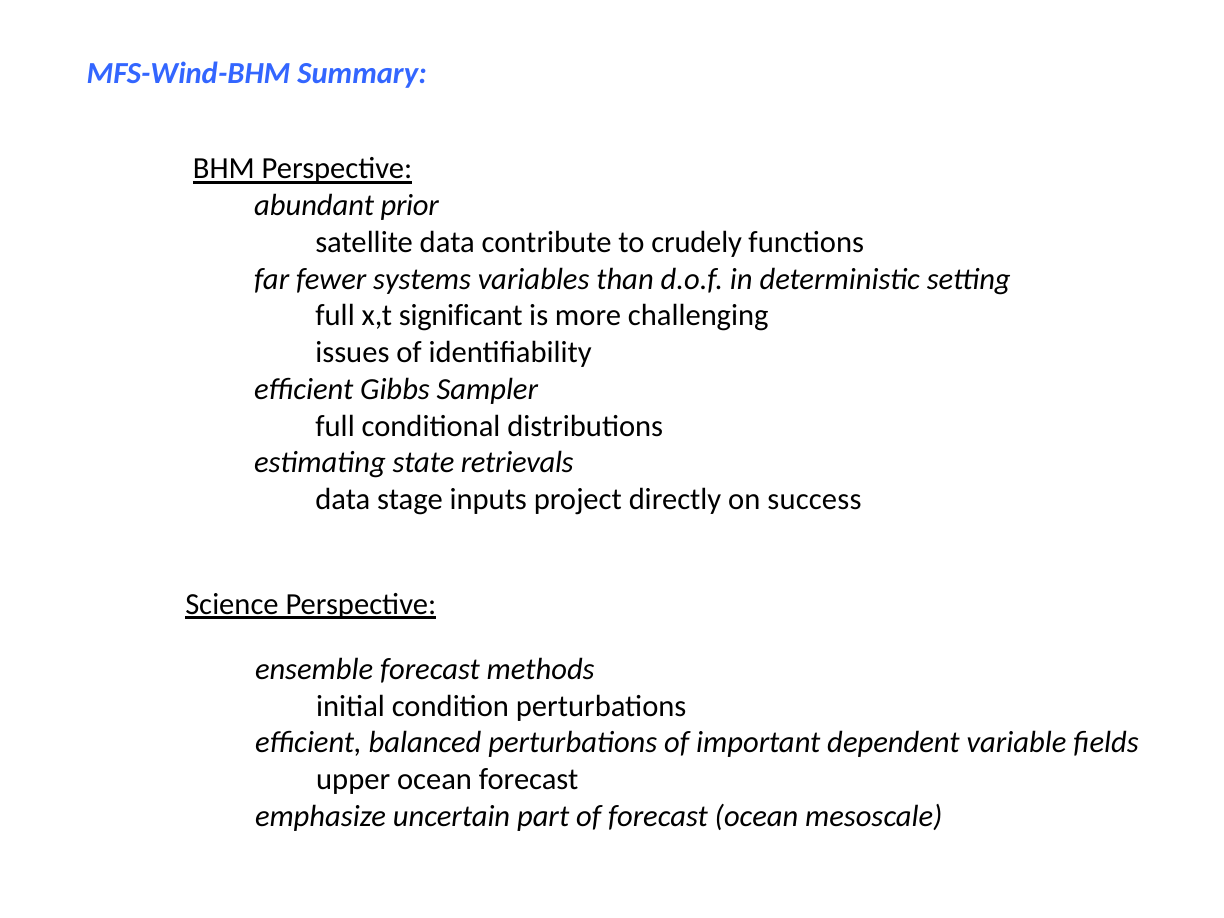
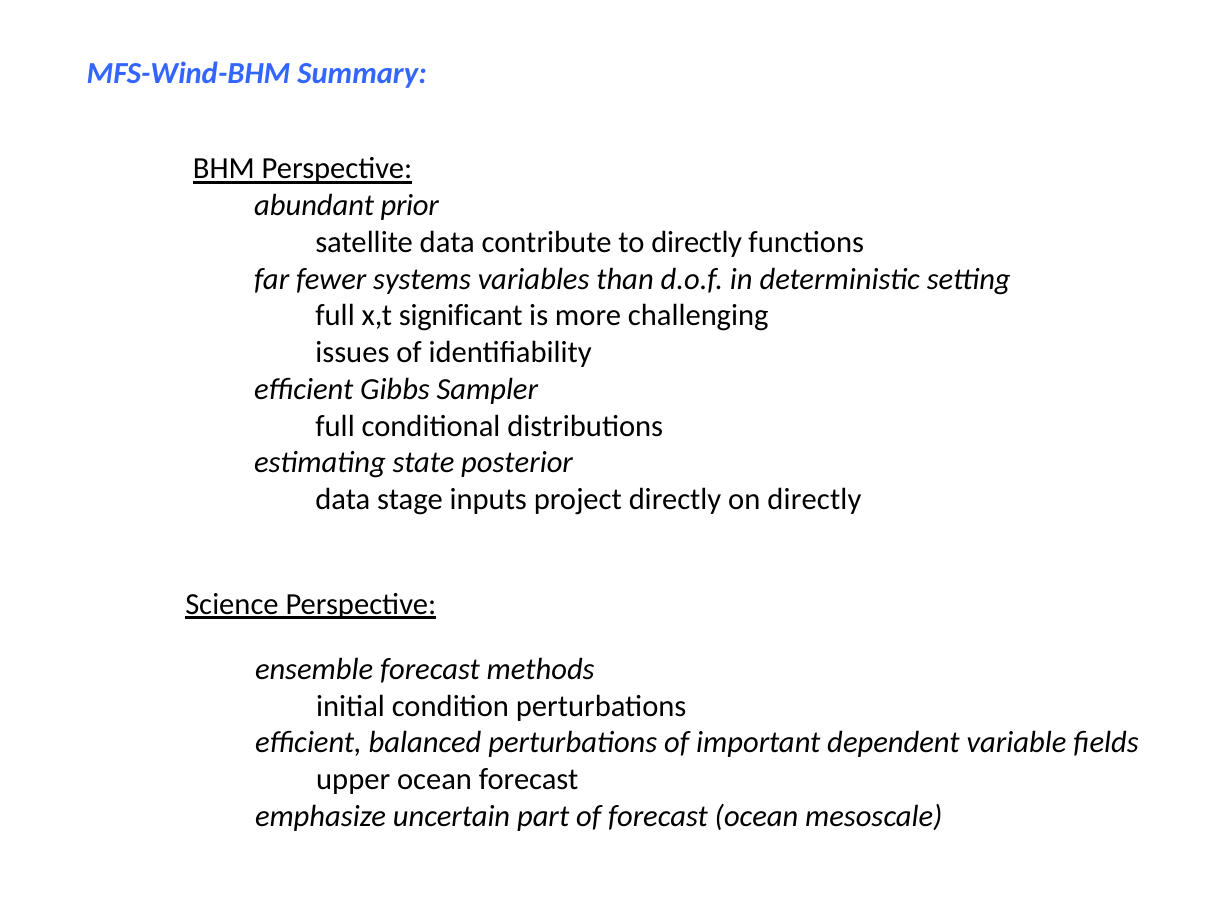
to crudely: crudely -> directly (697, 242)
retrievals: retrievals -> posterior (517, 463)
on success: success -> directly (814, 499)
